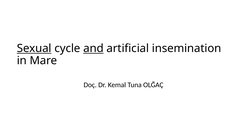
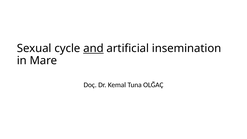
Sexual underline: present -> none (34, 48)
